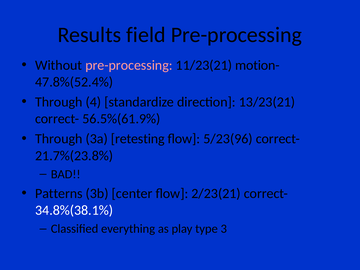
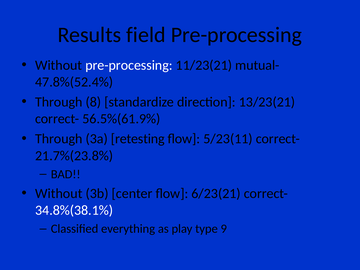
pre-processing colour: pink -> white (129, 65)
motion-: motion- -> mutual- (257, 65)
4: 4 -> 8 (93, 102)
5/23(96: 5/23(96 -> 5/23(11 (228, 139)
Patterns: Patterns -> Without (59, 193)
2/23(21: 2/23(21 -> 6/23(21 (216, 193)
3: 3 -> 9 (224, 229)
